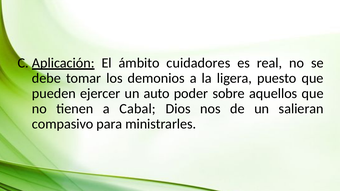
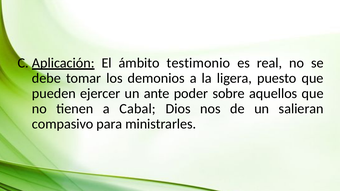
cuidadores: cuidadores -> testimonio (198, 63)
auto: auto -> ante (157, 94)
